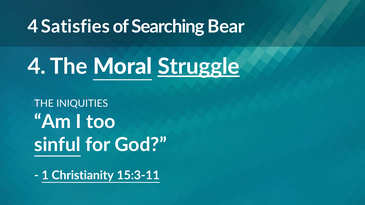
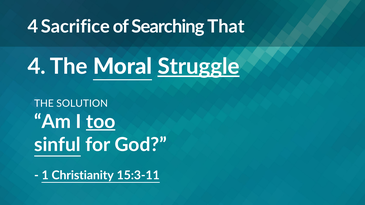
Satisfies: Satisfies -> Sacrifice (75, 27)
Bear: Bear -> That (226, 27)
INIQUITIES: INIQUITIES -> SOLUTION (82, 104)
too underline: none -> present (101, 122)
